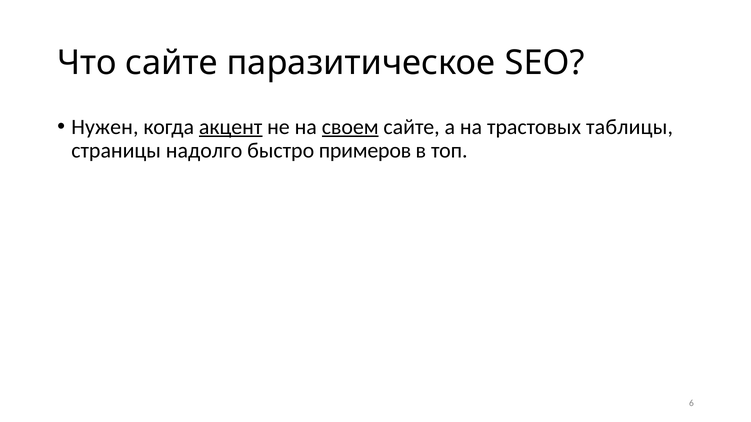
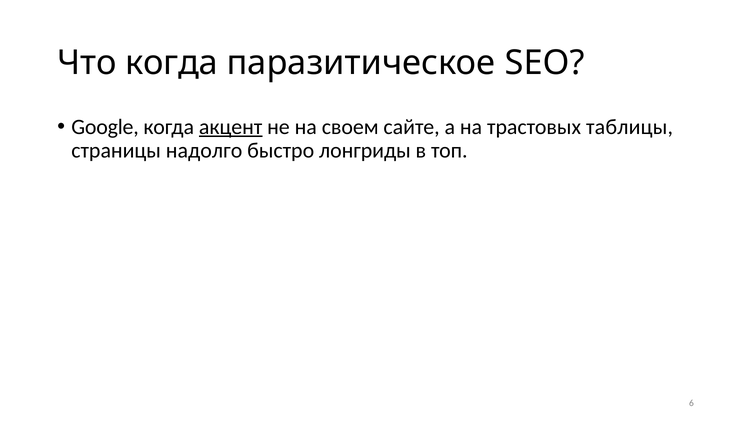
Что сайте: сайте -> когда (172, 63)
Нужен: Нужен -> Google (105, 127)
своем underline: present -> none (350, 127)
примеров: примеров -> лонгриды (365, 151)
